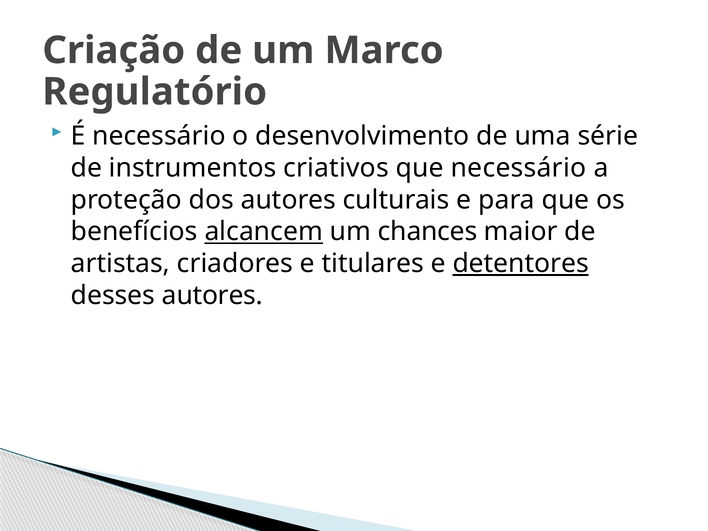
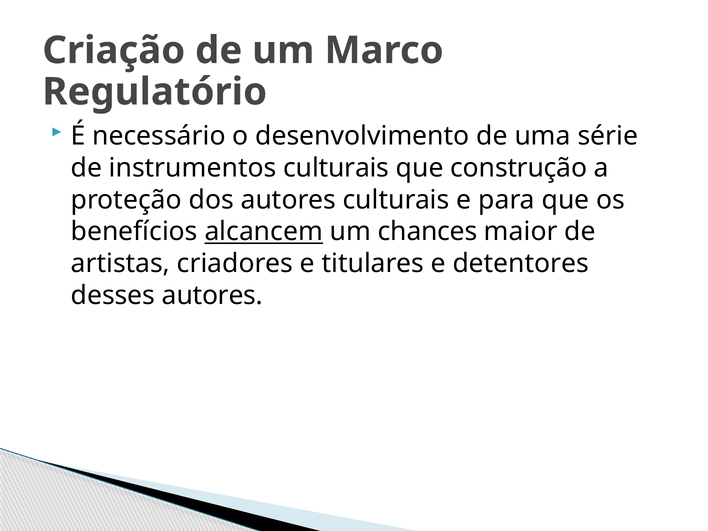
instrumentos criativos: criativos -> culturais (336, 168)
que necessário: necessário -> construção (519, 168)
detentores underline: present -> none (521, 264)
